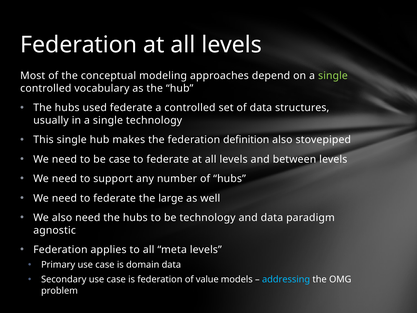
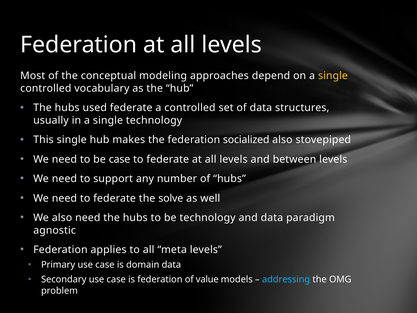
single colour: light green -> yellow (333, 76)
definition: definition -> socialized (246, 140)
large: large -> solve (171, 198)
